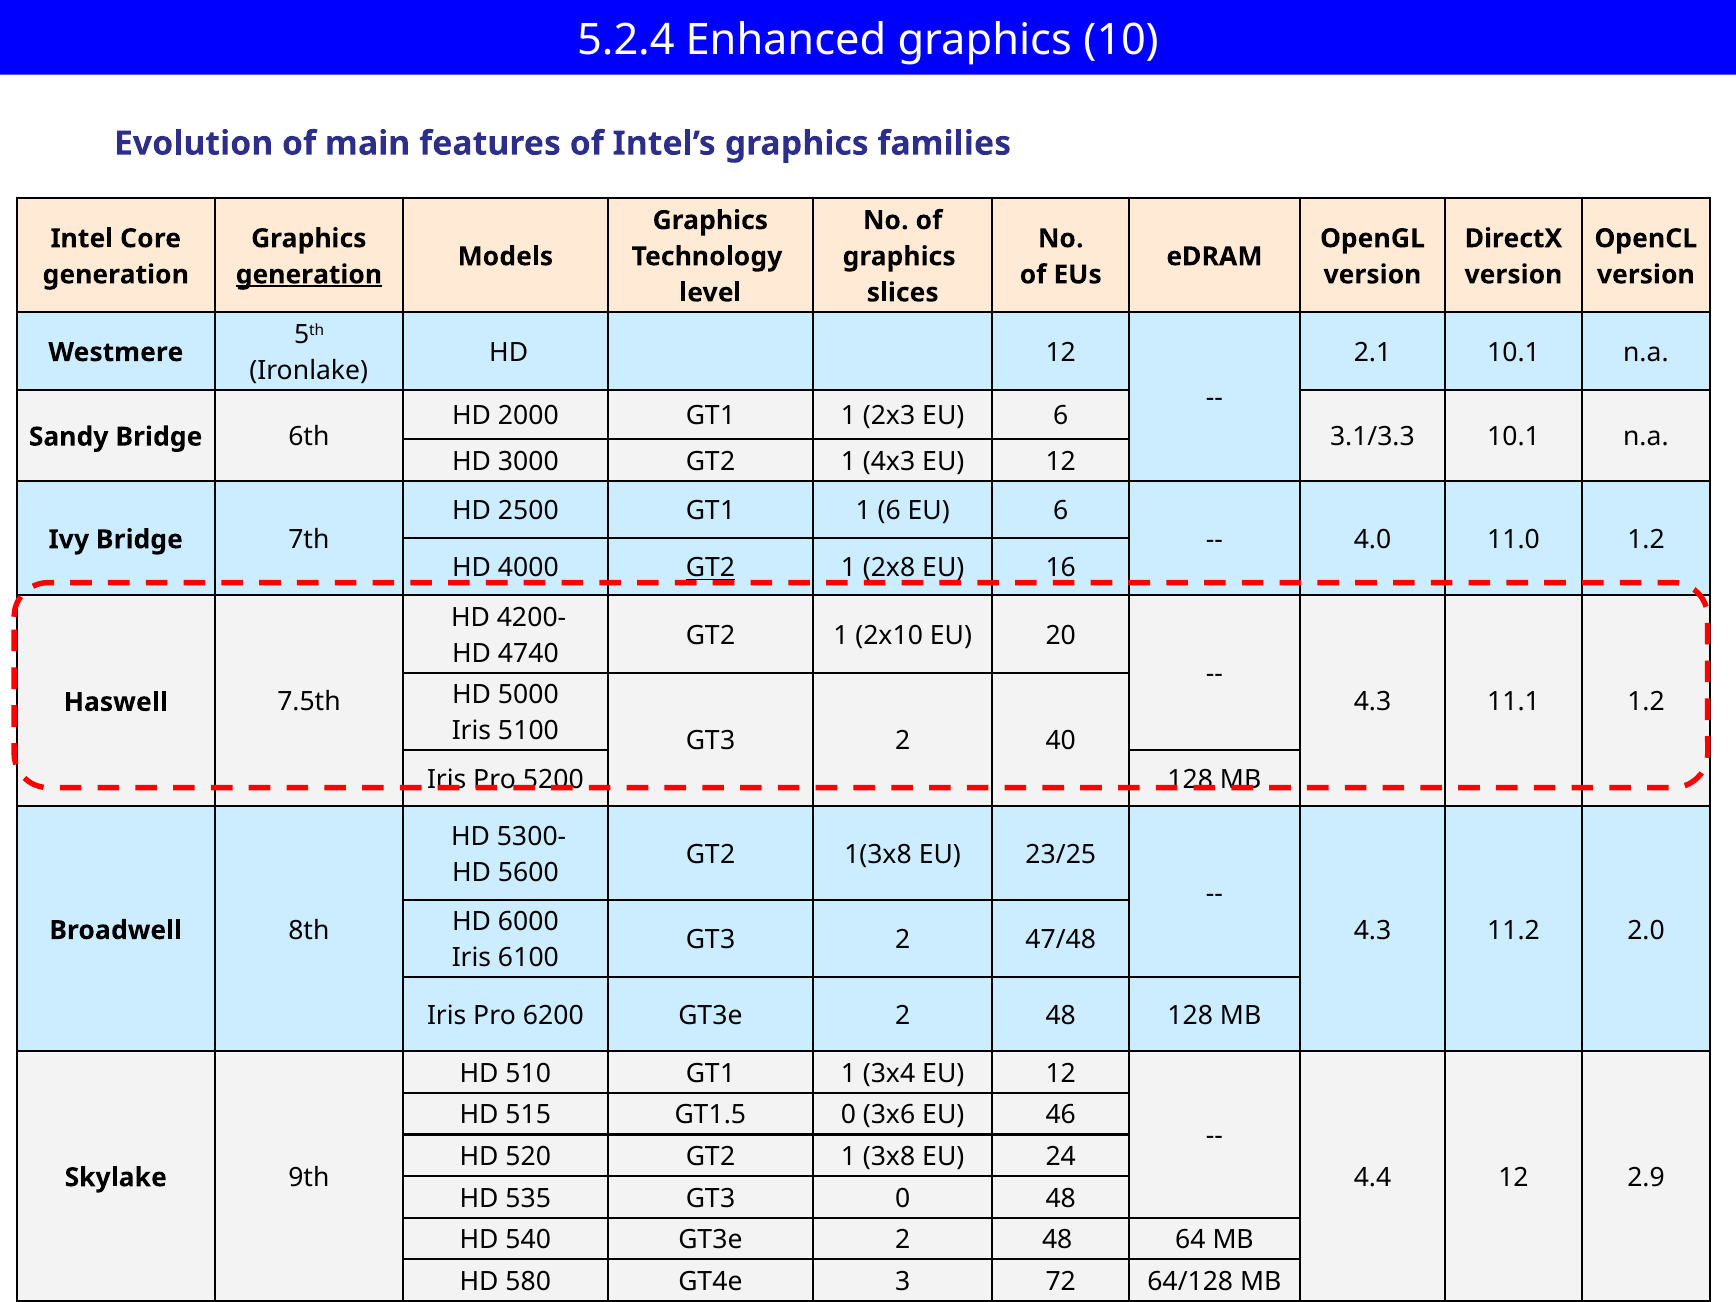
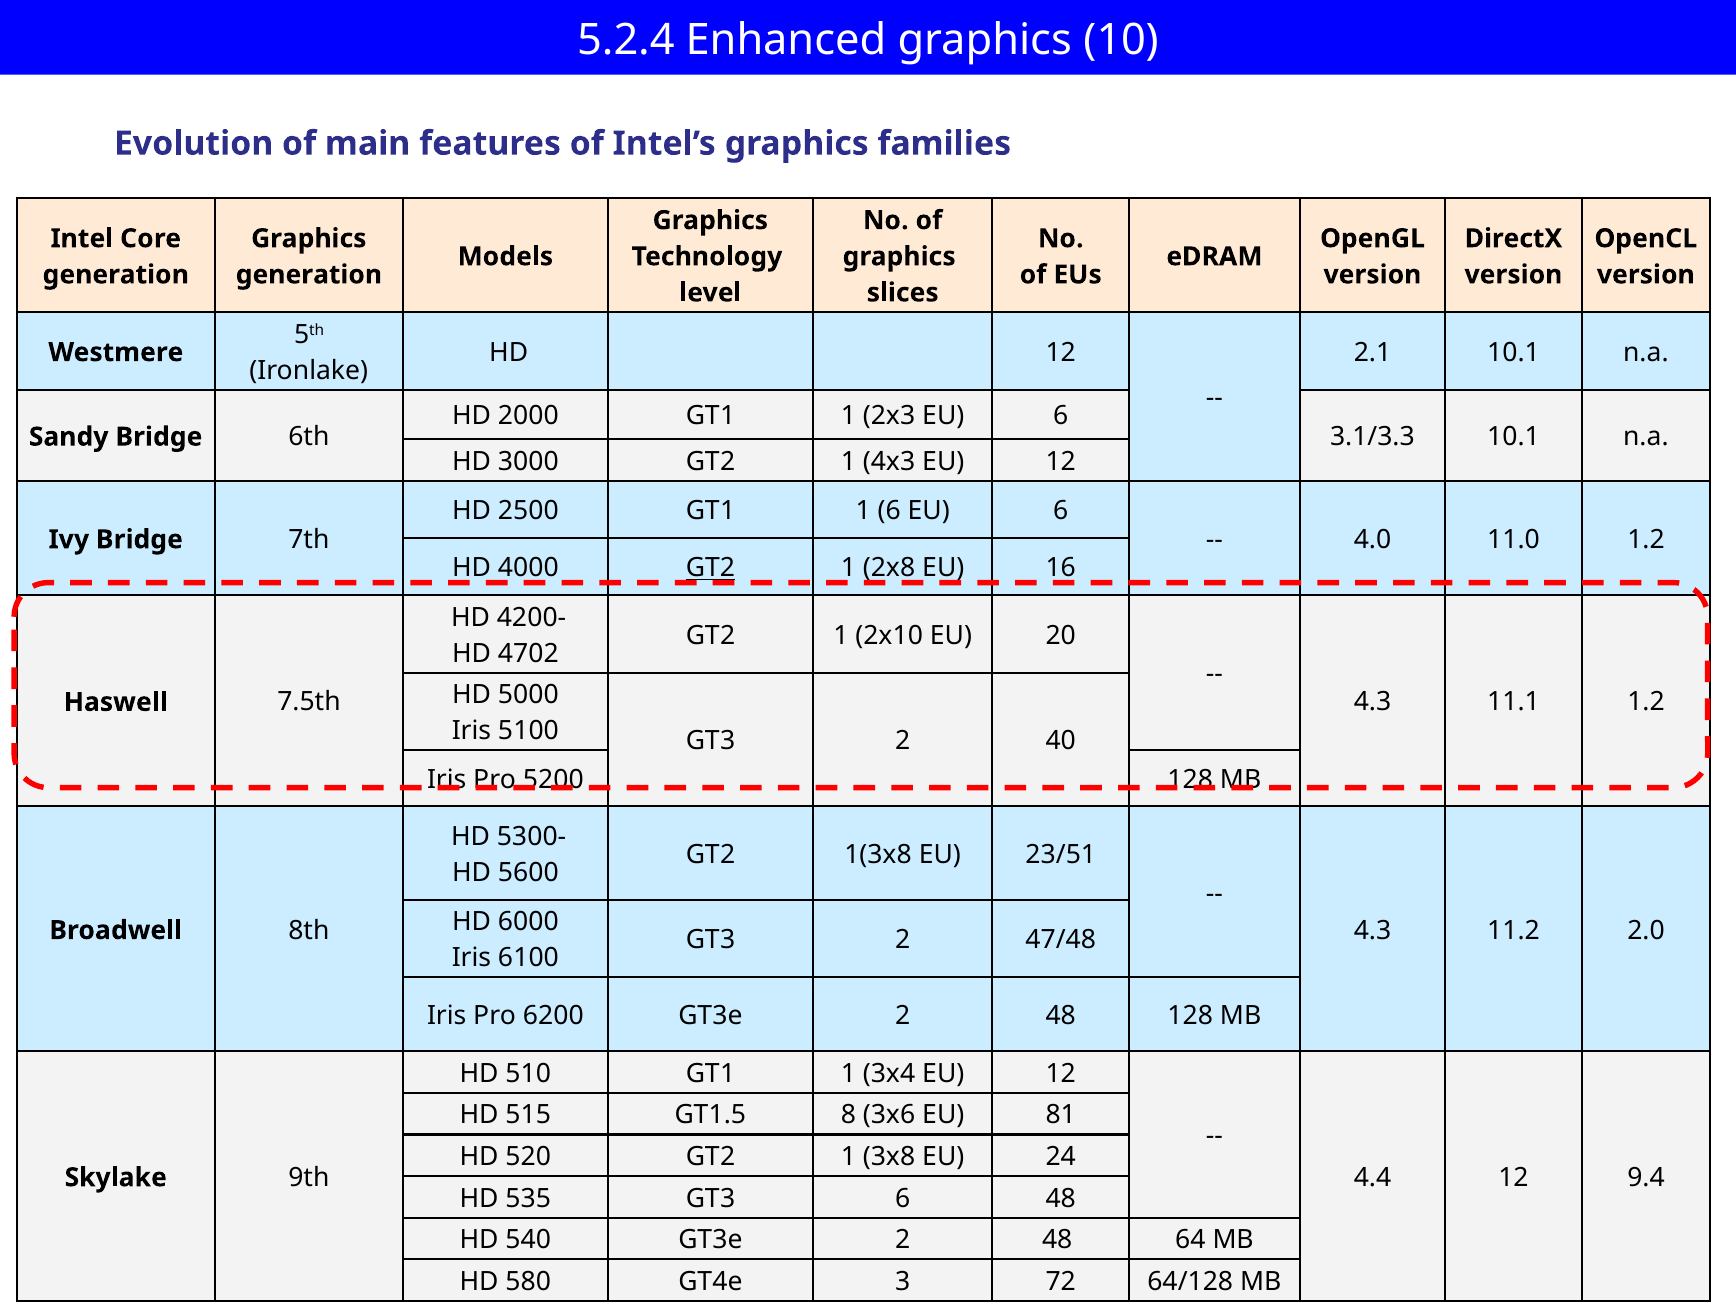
generation underline: present -> none (309, 275)
4740: 4740 -> 4702 (528, 653)
23/25: 23/25 -> 23/51 (1061, 855)
GT1.5 0: 0 -> 8 (849, 1115)
46: 46 -> 81 (1061, 1115)
2.9: 2.9 -> 9.4 (1646, 1178)
GT3 0: 0 -> 6 (903, 1198)
